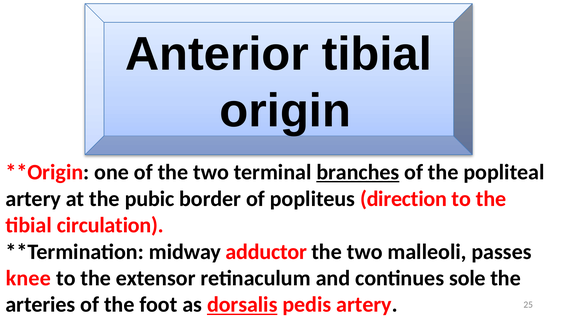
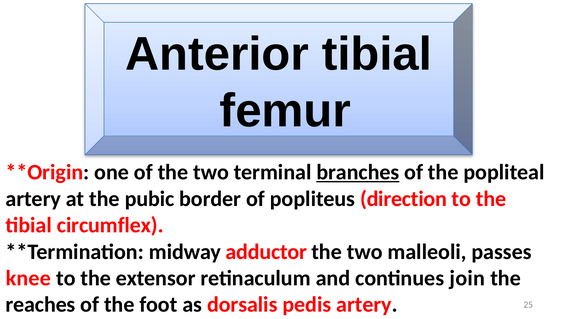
origin: origin -> femur (285, 111)
circulation: circulation -> circumflex (110, 225)
sole: sole -> join (467, 278)
arteries: arteries -> reaches (40, 305)
dorsalis underline: present -> none (242, 305)
